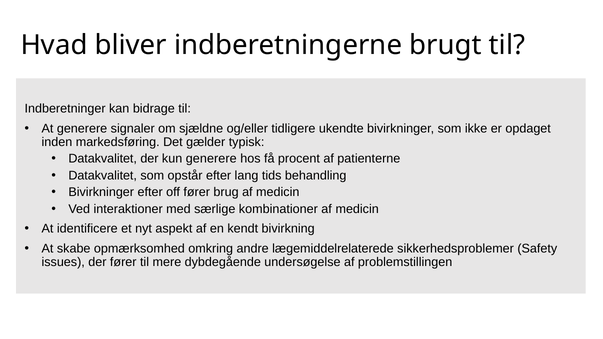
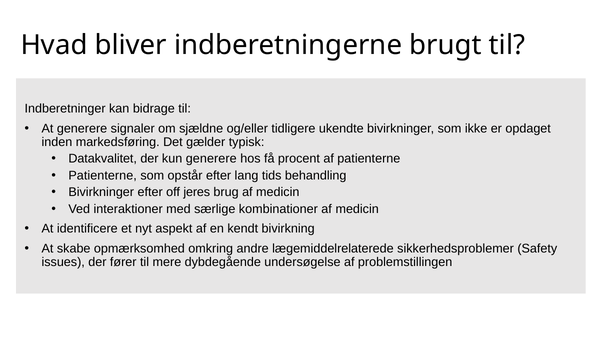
Datakvalitet: Datakvalitet -> Patienterne (103, 176)
off fører: fører -> jeres (197, 192)
